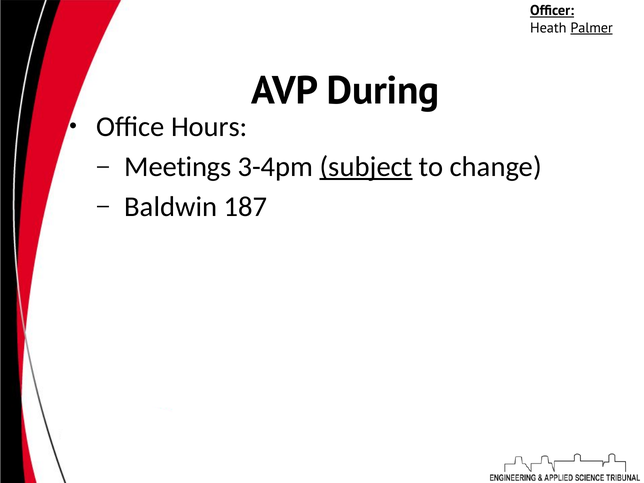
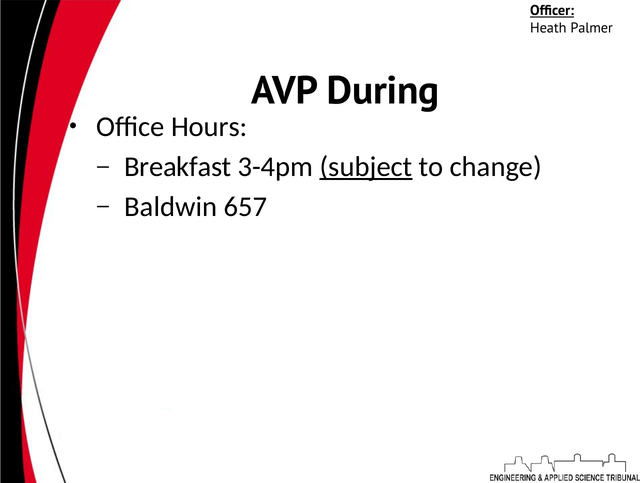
Palmer underline: present -> none (592, 28)
Meetings: Meetings -> Breakfast (178, 167)
187: 187 -> 657 (246, 207)
